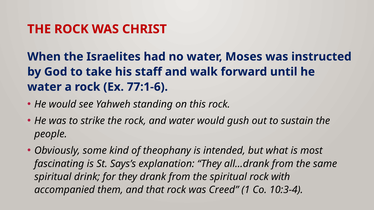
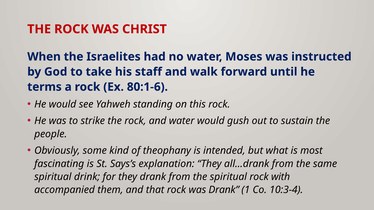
water: water -> terms (44, 87)
77:1-6: 77:1-6 -> 80:1-6 (147, 87)
was Creed: Creed -> Drank (224, 190)
